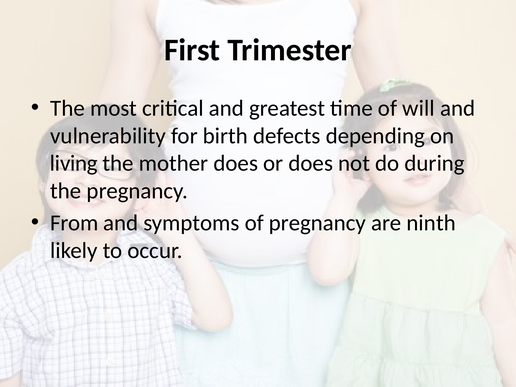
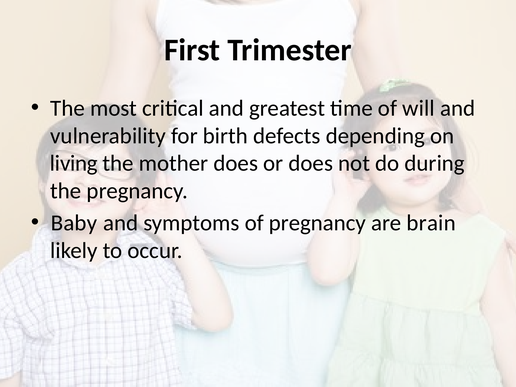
From: From -> Baby (74, 223)
ninth: ninth -> brain (431, 223)
